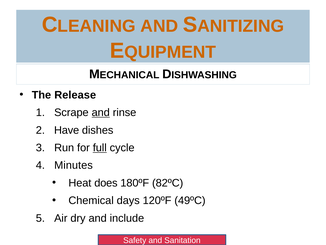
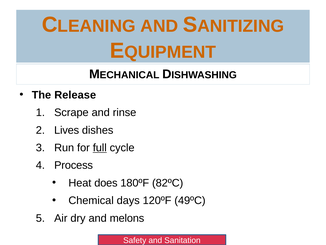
and underline: present -> none (101, 112)
Have: Have -> Lives (67, 130)
Minutes: Minutes -> Process (74, 165)
include: include -> melons (127, 218)
